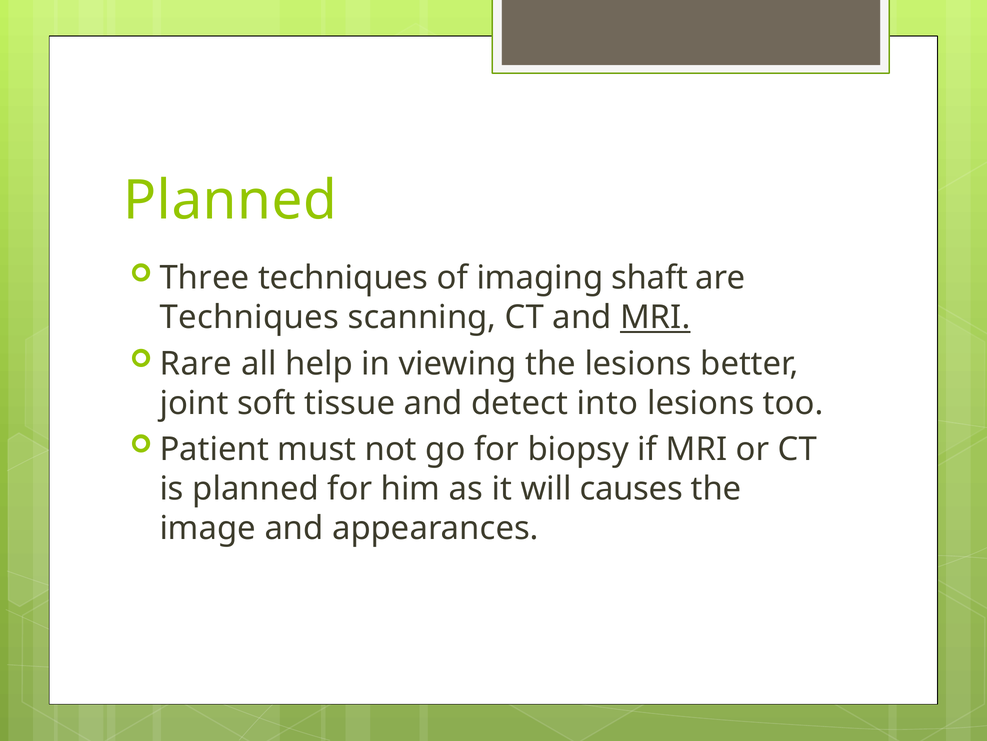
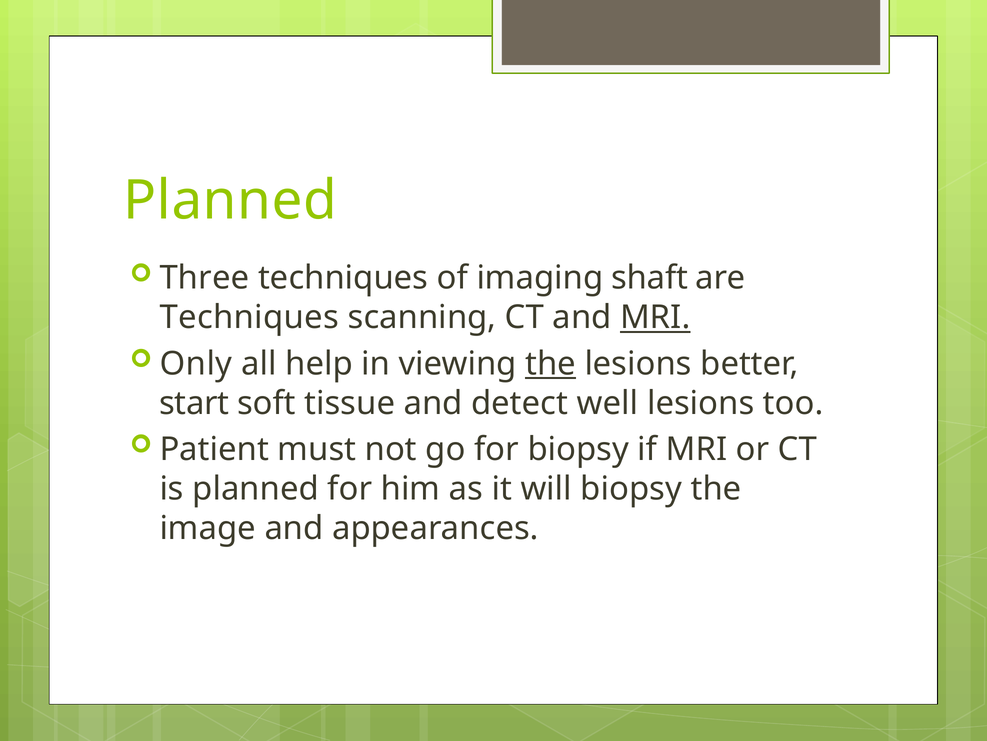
Rare: Rare -> Only (196, 363)
the underline: none -> present (551, 363)
joint: joint -> start (194, 403)
into: into -> well (607, 403)
will causes: causes -> biopsy (631, 488)
